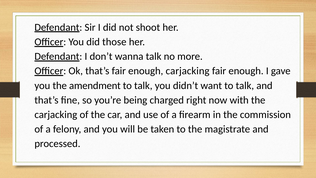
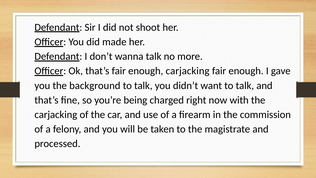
those: those -> made (114, 42)
amendment: amendment -> background (95, 85)
